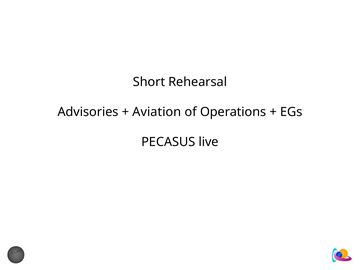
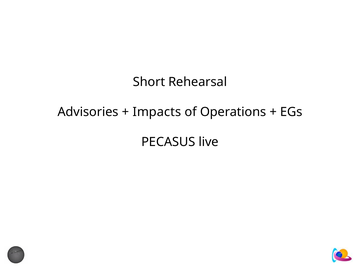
Aviation: Aviation -> Impacts (157, 112)
